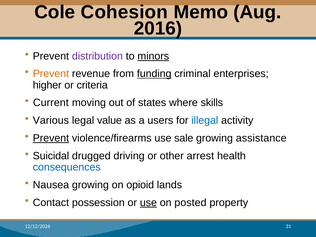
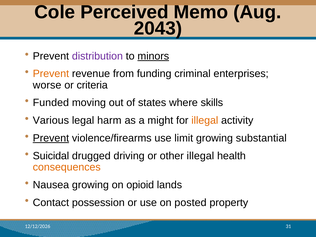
Cohesion: Cohesion -> Perceived (124, 12)
2016: 2016 -> 2043 (158, 28)
funding underline: present -> none (154, 74)
higher: higher -> worse (47, 85)
Current: Current -> Funded (51, 103)
value: value -> harm (109, 120)
users: users -> might (160, 120)
illegal colour: blue -> orange (205, 120)
sale: sale -> limit (184, 138)
assistance: assistance -> substantial (261, 138)
other arrest: arrest -> illegal (200, 156)
consequences colour: blue -> orange (67, 167)
use underline: present -> none (148, 203)
